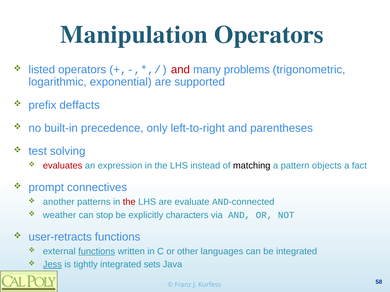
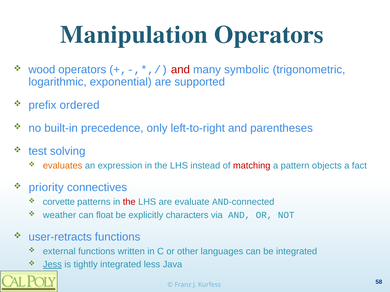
listed: listed -> wood (42, 70)
problems: problems -> symbolic (247, 70)
deffacts: deffacts -> ordered (80, 105)
evaluates colour: red -> orange (63, 166)
matching colour: black -> red (252, 166)
prompt: prompt -> priority (46, 188)
another: another -> corvette (59, 202)
stop: stop -> float (105, 215)
functions underline: present -> none (97, 252)
sets: sets -> less (152, 265)
